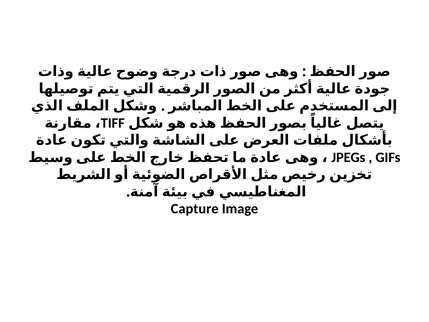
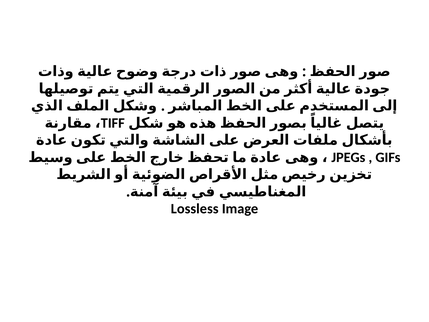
Capture: Capture -> Lossless (195, 209)
